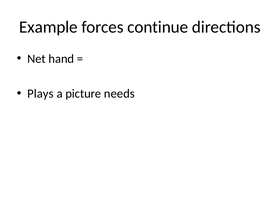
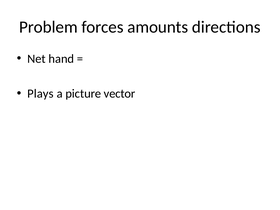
Example: Example -> Problem (48, 27)
continue: continue -> amounts (158, 27)
needs: needs -> vector (120, 94)
